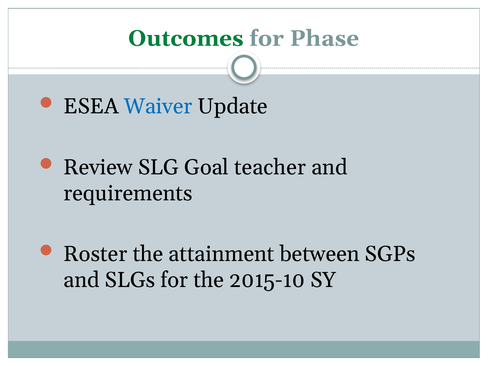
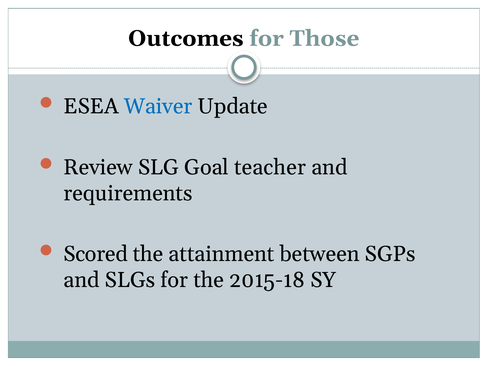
Outcomes colour: green -> black (186, 38)
Phase: Phase -> Those (324, 38)
Roster: Roster -> Scored (96, 254)
2015-10: 2015-10 -> 2015-18 (267, 280)
